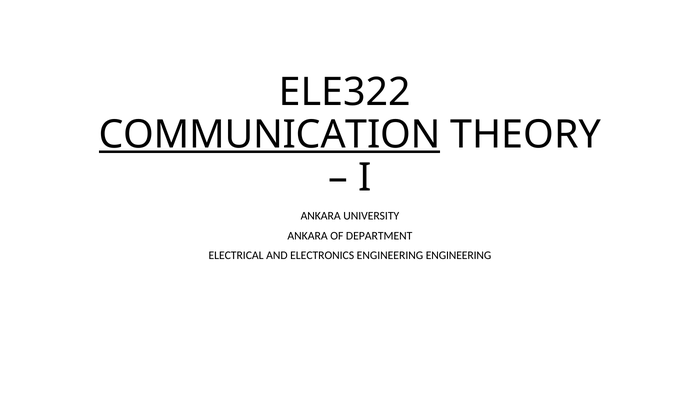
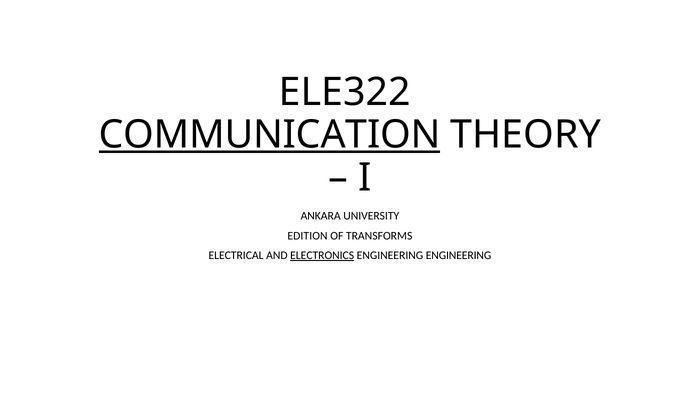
ANKARA: ANKARA -> EDITION (308, 236)
DEPARTMENT: DEPARTMENT -> TRANSFORMS (379, 236)
ELECTRONICS underline: none -> present (322, 255)
